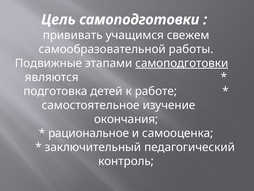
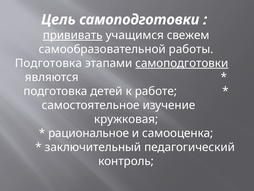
прививать underline: none -> present (73, 35)
Подвижные: Подвижные -> Подготовка (48, 63)
окончания: окончания -> кружковая (126, 119)
